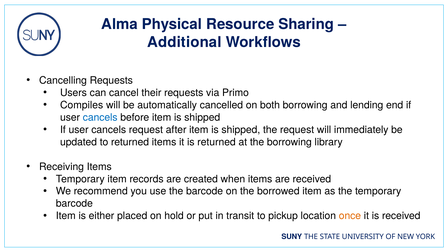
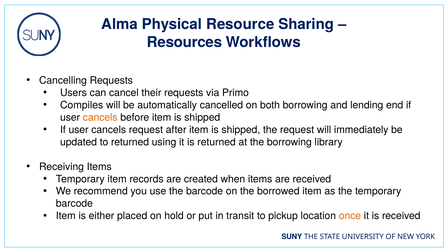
Additional: Additional -> Resources (185, 42)
cancels colour: blue -> orange (100, 117)
returned items: items -> using (164, 142)
